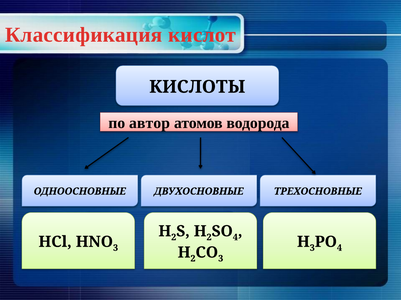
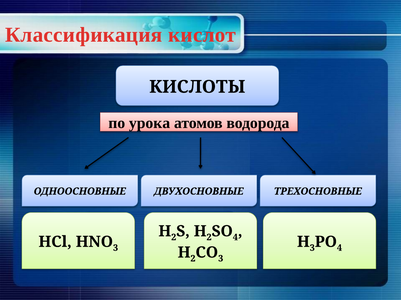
автор: автор -> урока (150, 123)
